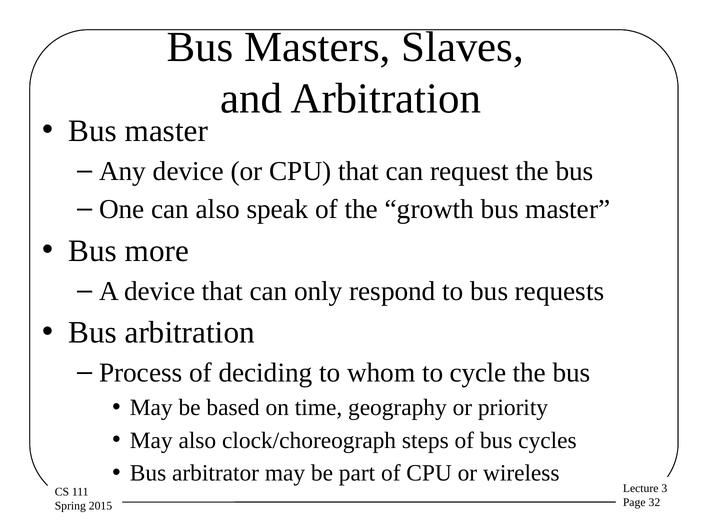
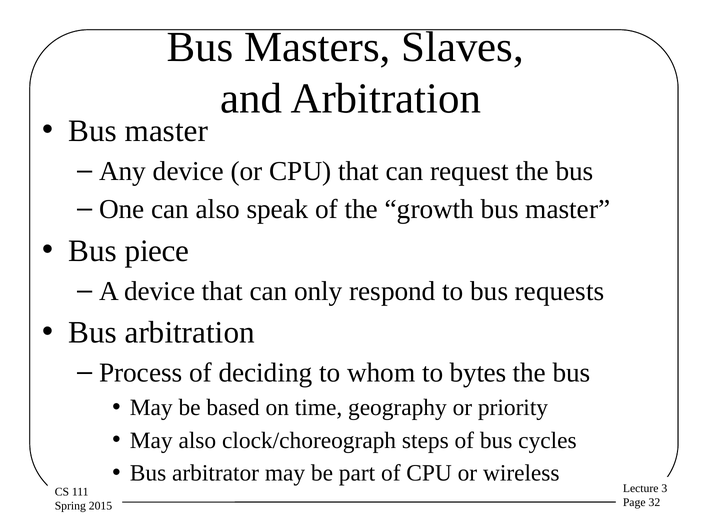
more: more -> piece (157, 251)
cycle: cycle -> bytes (478, 373)
